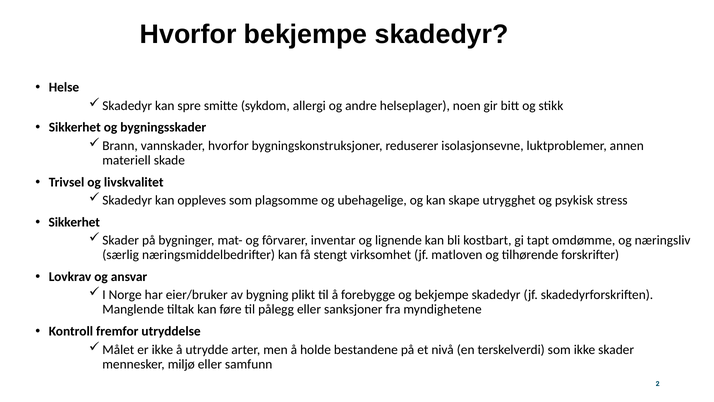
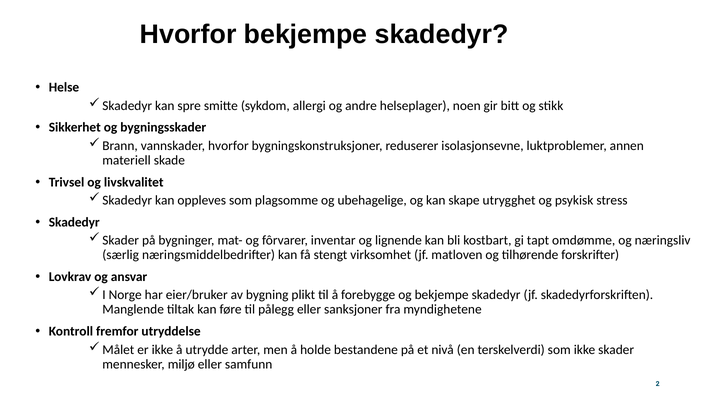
Sikkerhet: Sikkerhet -> Skadedyr (74, 222)
